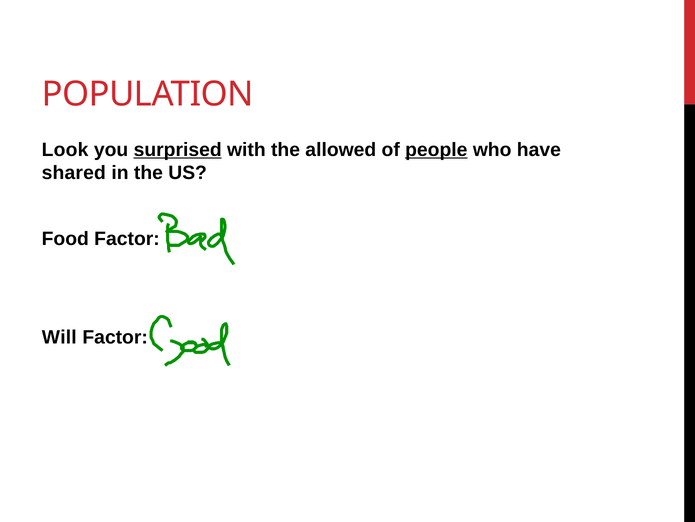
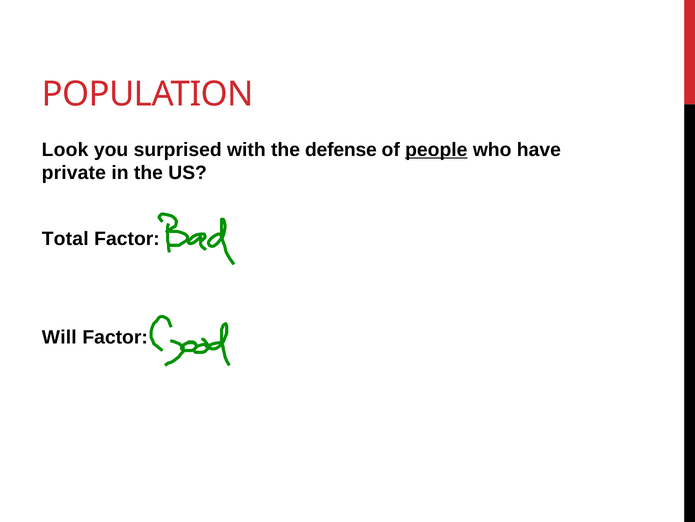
surprised underline: present -> none (178, 150)
allowed: allowed -> defense (341, 150)
shared: shared -> private (74, 173)
Food: Food -> Total (65, 238)
